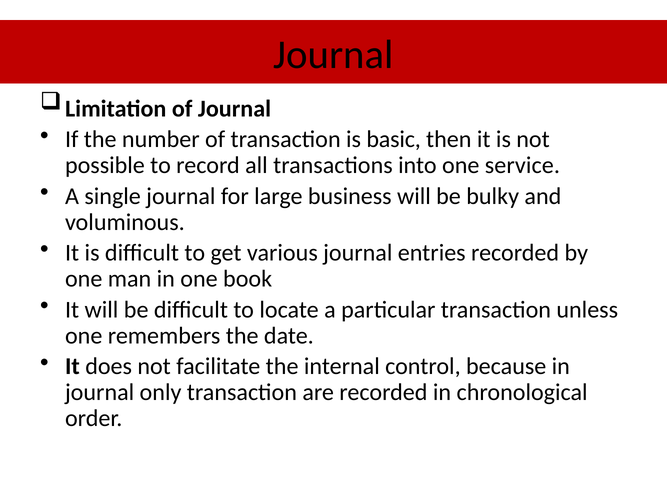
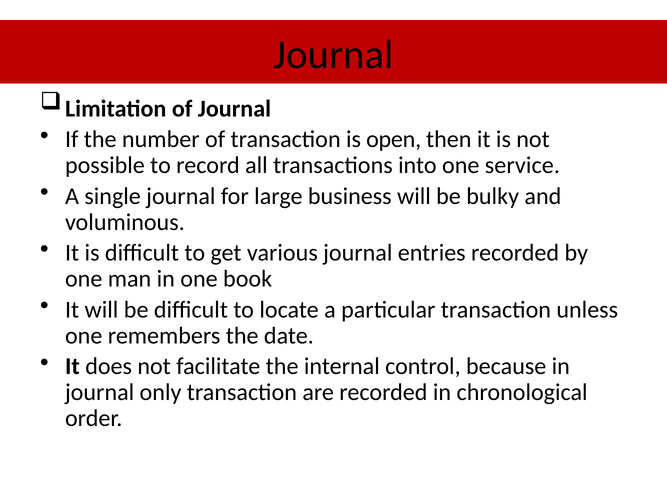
basic: basic -> open (394, 139)
